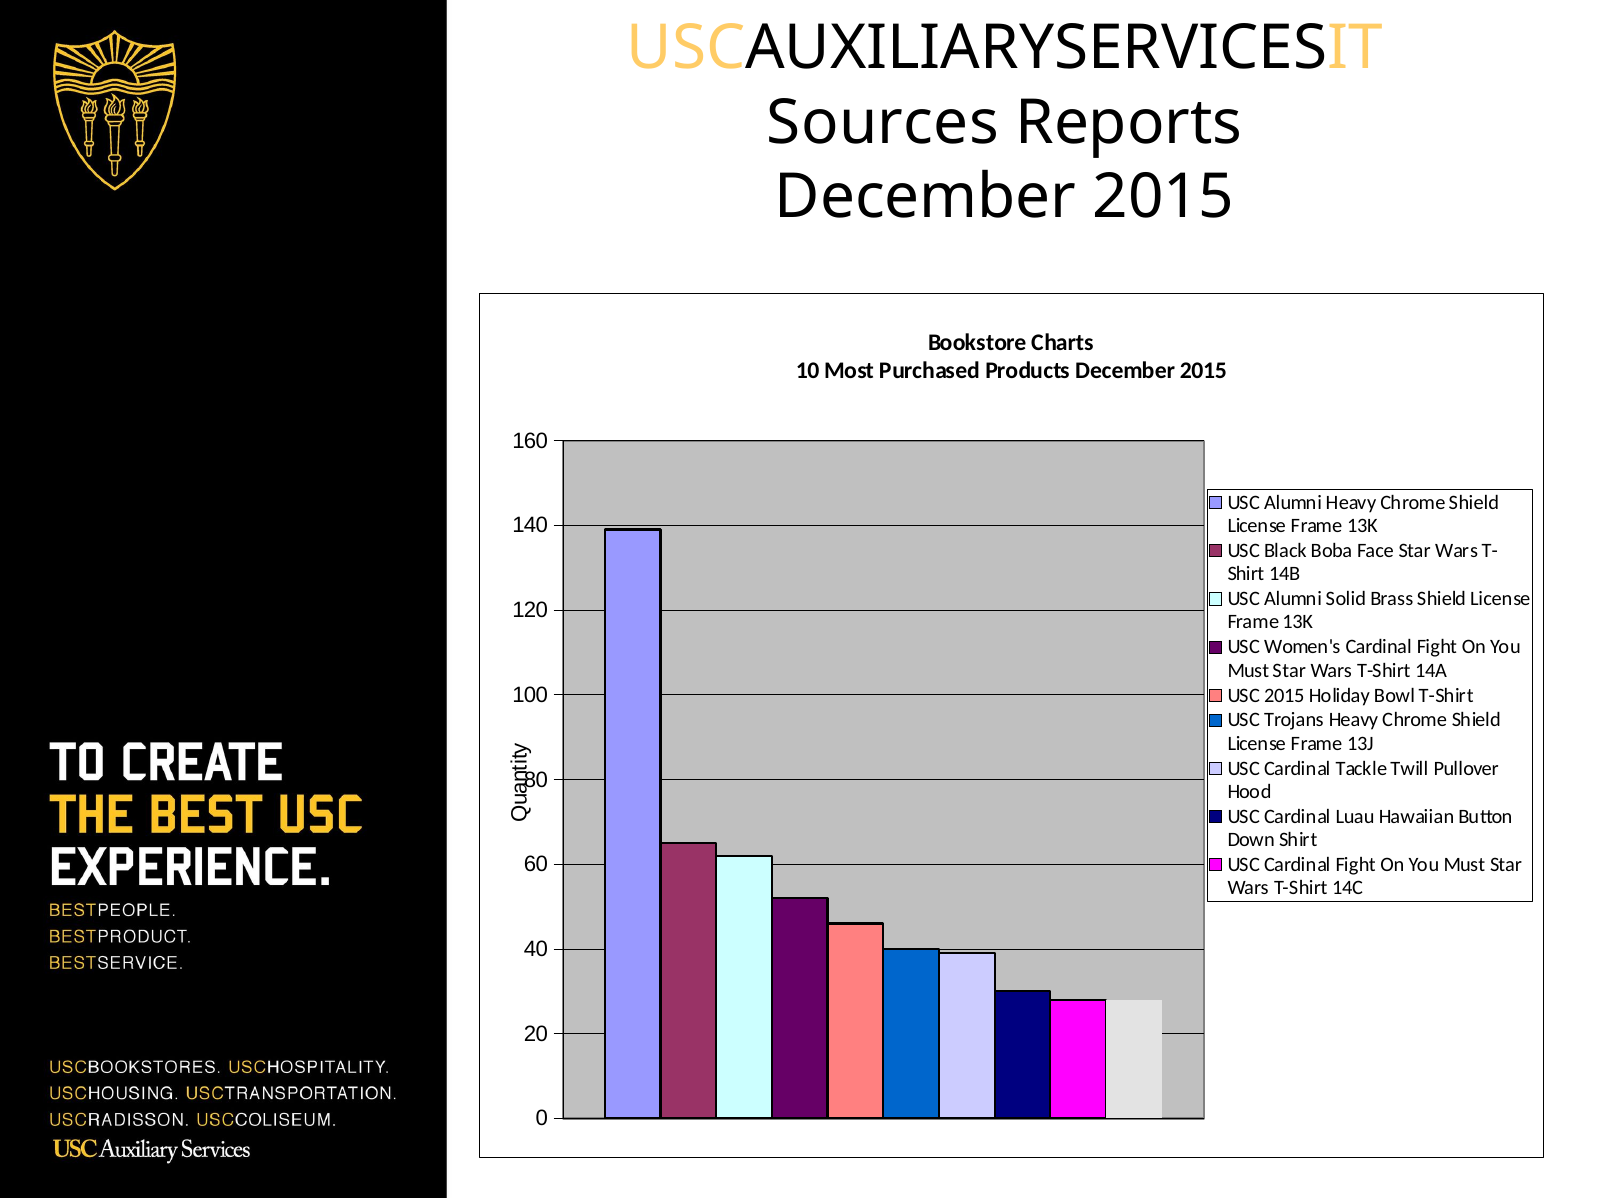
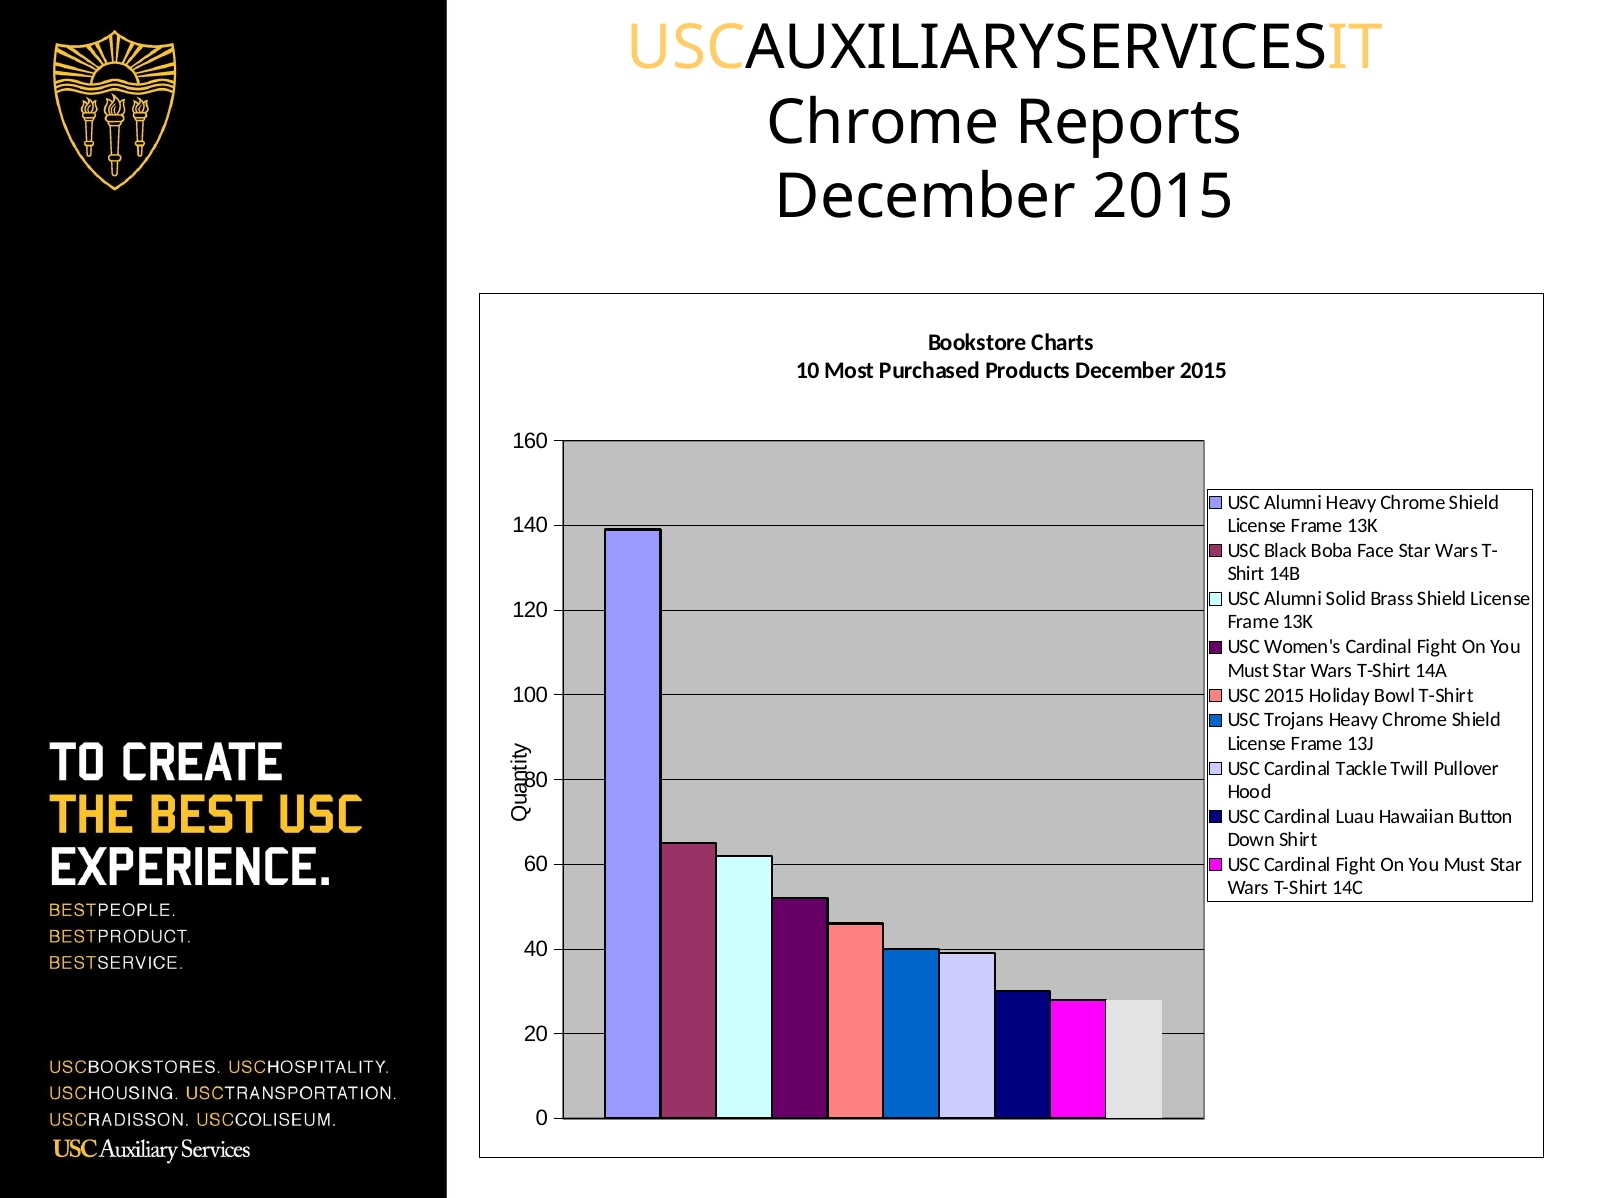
Sources: Sources -> Chrome (883, 123)
